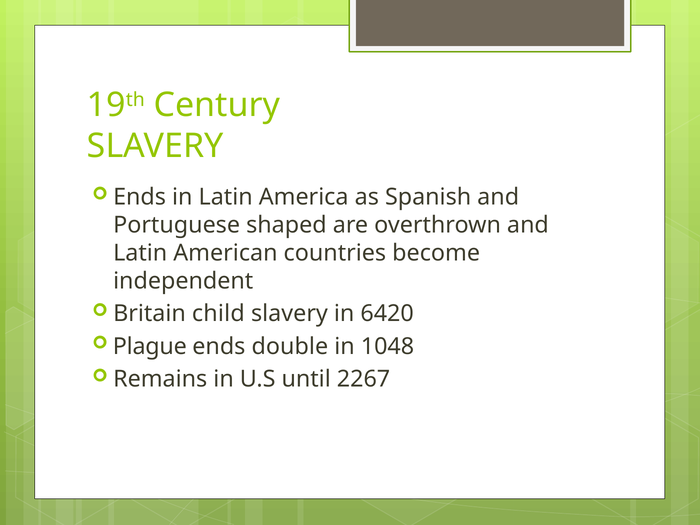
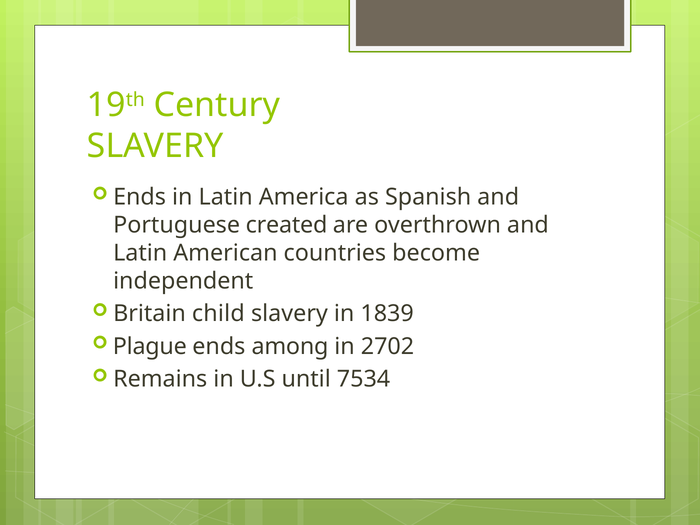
shaped: shaped -> created (287, 225)
6420: 6420 -> 1839 (387, 314)
double: double -> among (290, 346)
1048: 1048 -> 2702 (387, 346)
2267: 2267 -> 7534 (364, 379)
